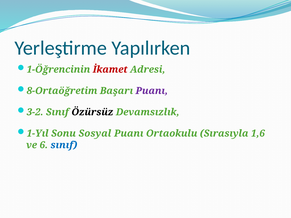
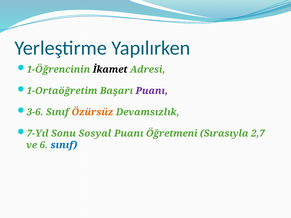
İkamet colour: red -> black (110, 70)
8-Ortaöğretim: 8-Ortaöğretim -> 1-Ortaöğretim (62, 91)
3-2: 3-2 -> 3-6 (35, 112)
Özürsüz colour: black -> orange (92, 112)
1-Yıl: 1-Yıl -> 7-Yıl (38, 134)
Ortaokulu: Ortaokulu -> Öğretmeni (172, 134)
1,6: 1,6 -> 2,7 (258, 134)
